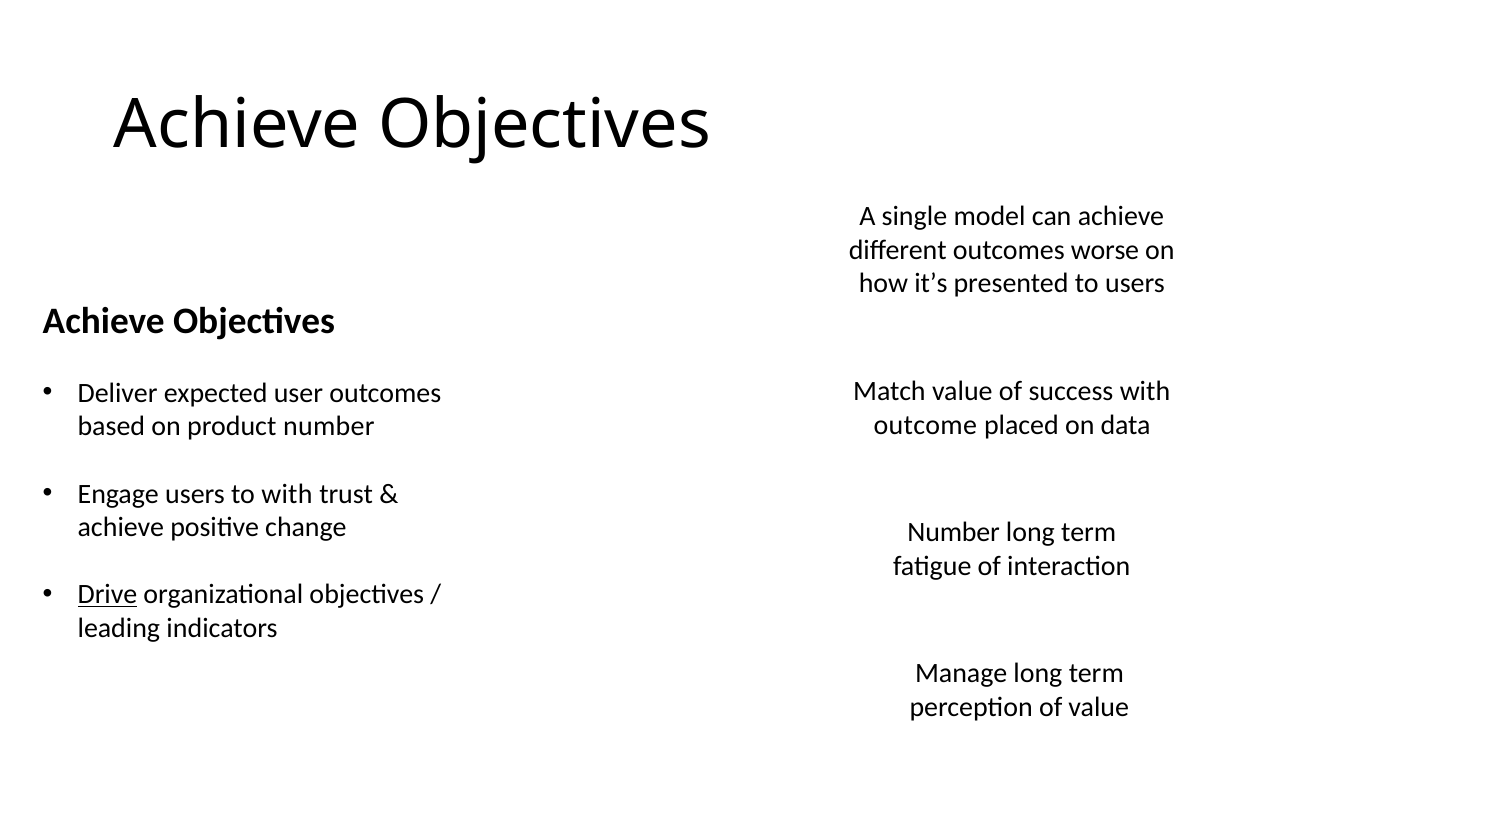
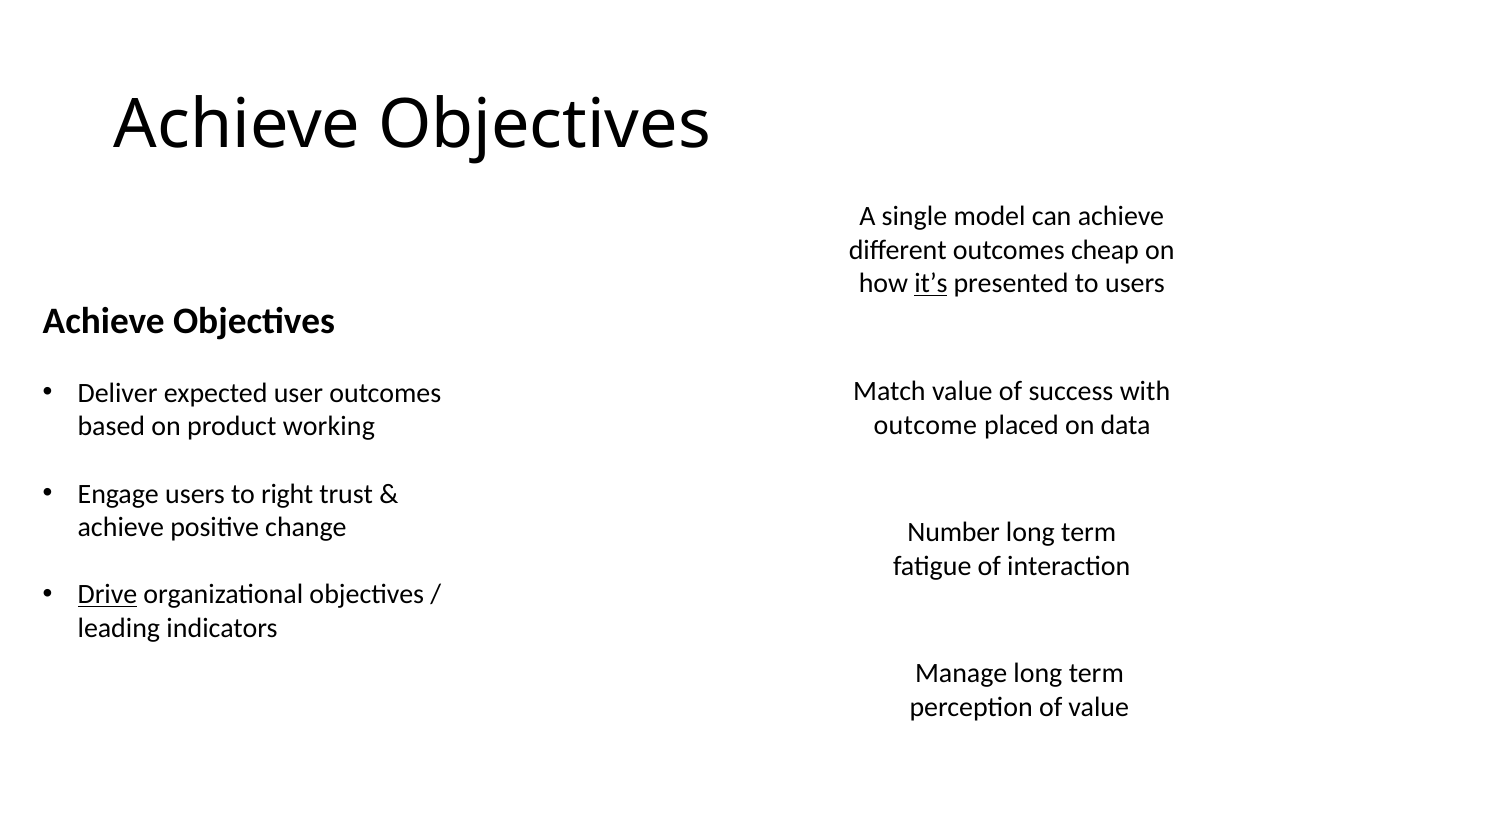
worse: worse -> cheap (1105, 250)
it’s underline: none -> present (931, 284)
product number: number -> working (329, 427)
to with: with -> right (287, 494)
